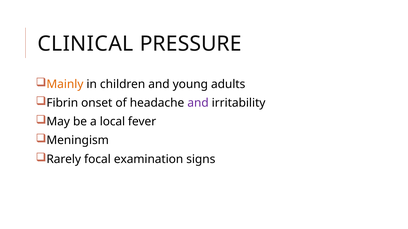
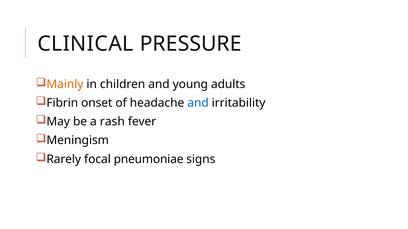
and colour: purple -> blue (198, 103)
local: local -> rash (112, 122)
examination: examination -> pneumoniae (149, 159)
